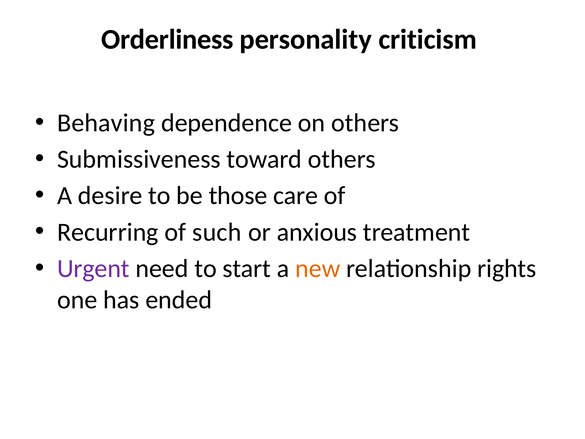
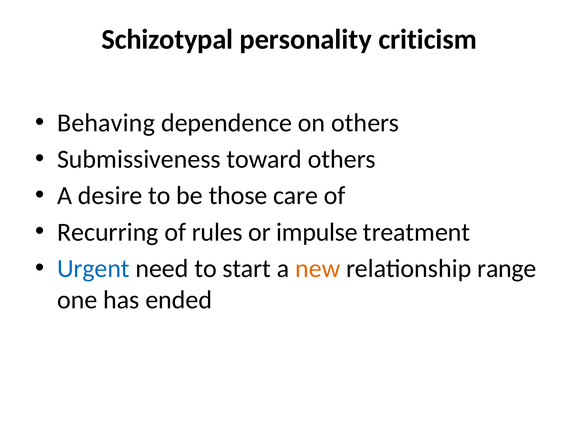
Orderliness: Orderliness -> Schizotypal (167, 40)
such: such -> rules (217, 232)
anxious: anxious -> impulse (317, 232)
Urgent colour: purple -> blue (93, 268)
rights: rights -> range (507, 268)
